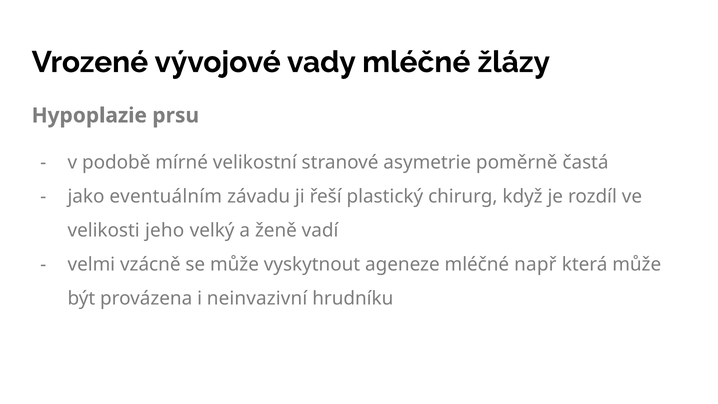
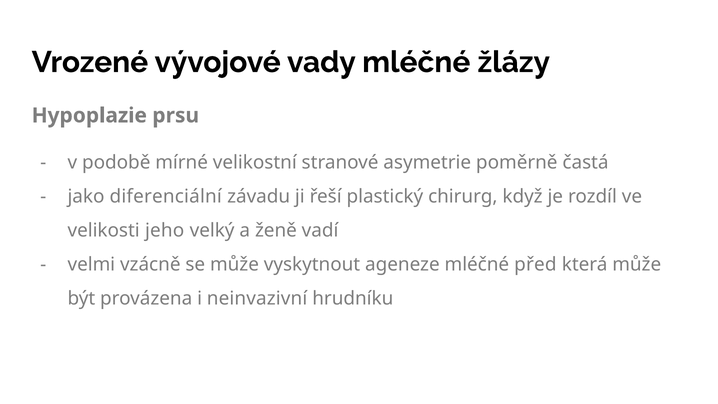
eventuálním: eventuálním -> diferenciální (166, 197)
např: např -> před (535, 265)
